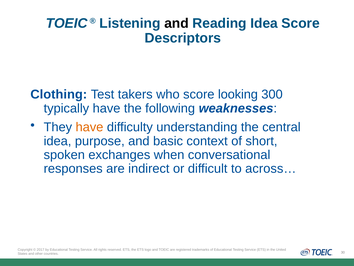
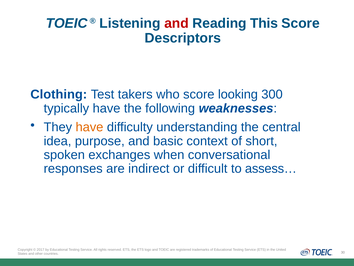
and colour: black -> red (176, 23)
Reading Idea: Idea -> This (264, 23)
across…: across… -> assess… (271, 168)
